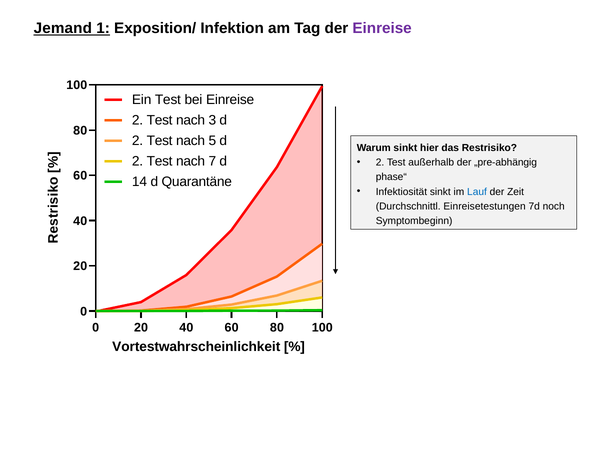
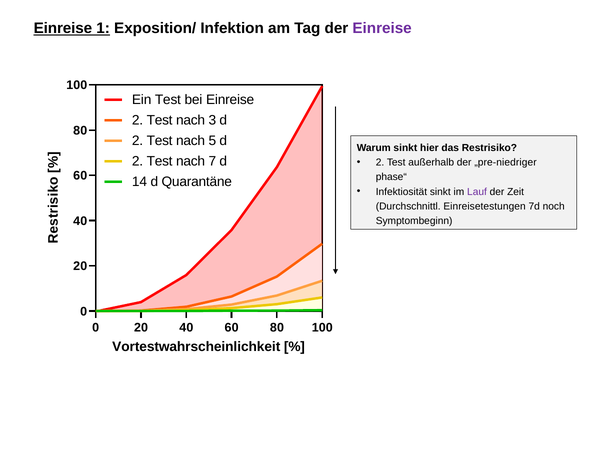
Jemand: Jemand -> Einreise (63, 28)
„pre-abhängig: „pre-abhängig -> „pre-niedriger (506, 163)
Lauf colour: blue -> purple (477, 192)
